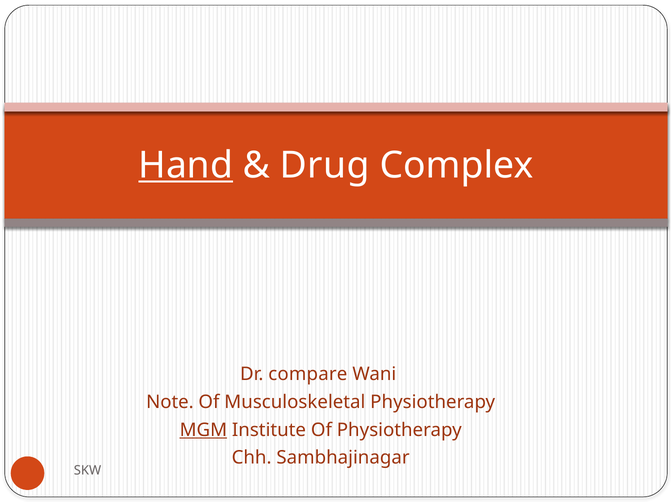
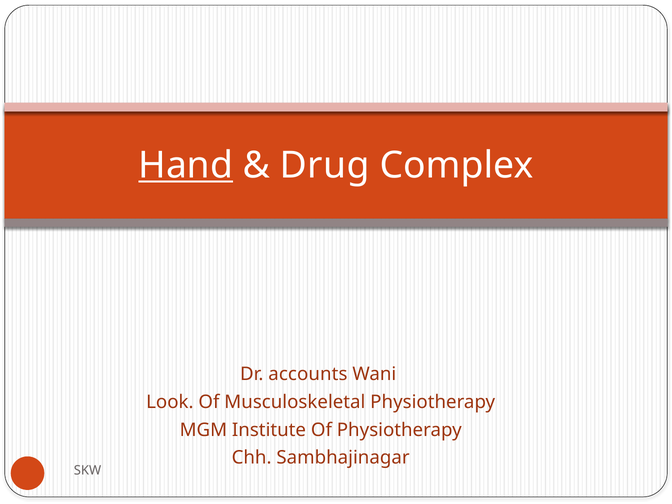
compare: compare -> accounts (308, 374)
Note: Note -> Look (170, 402)
MGM underline: present -> none (203, 430)
